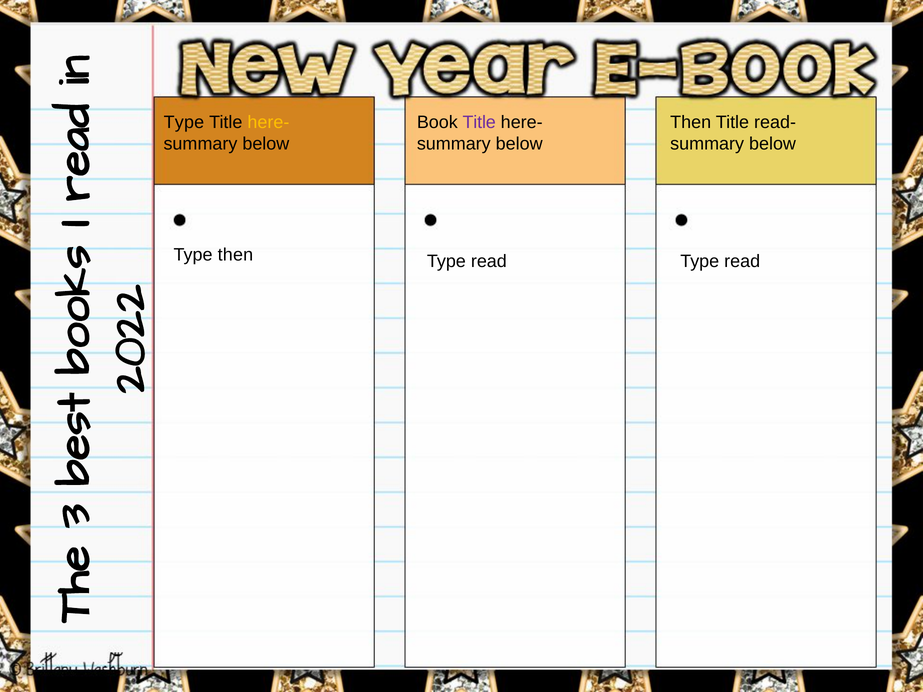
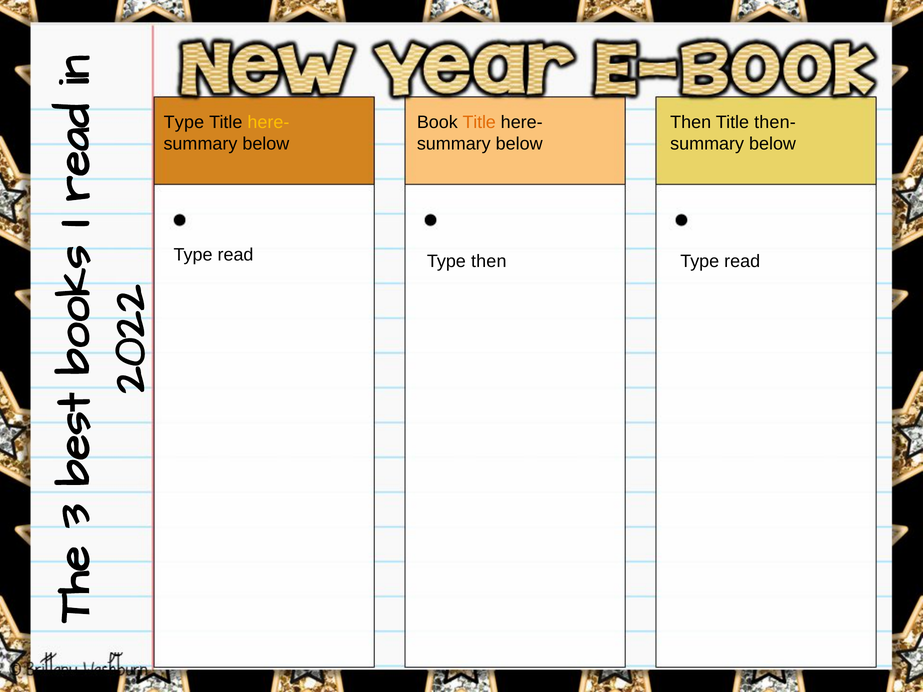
Title colour: purple -> orange (479, 122)
read-: read- -> then- (775, 122)
then: then -> read (236, 255)
read: read -> then (489, 262)
